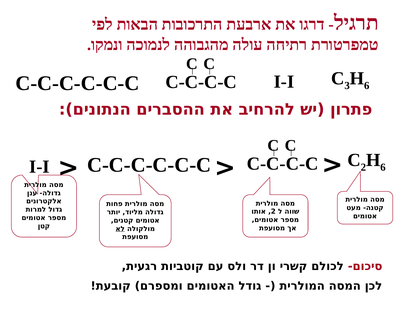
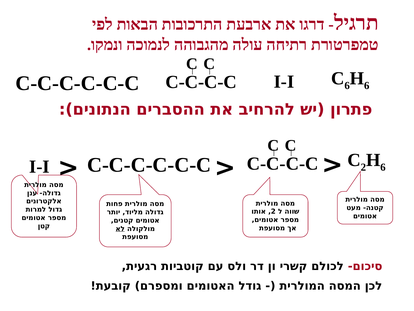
C 3: 3 -> 6 (347, 85)
